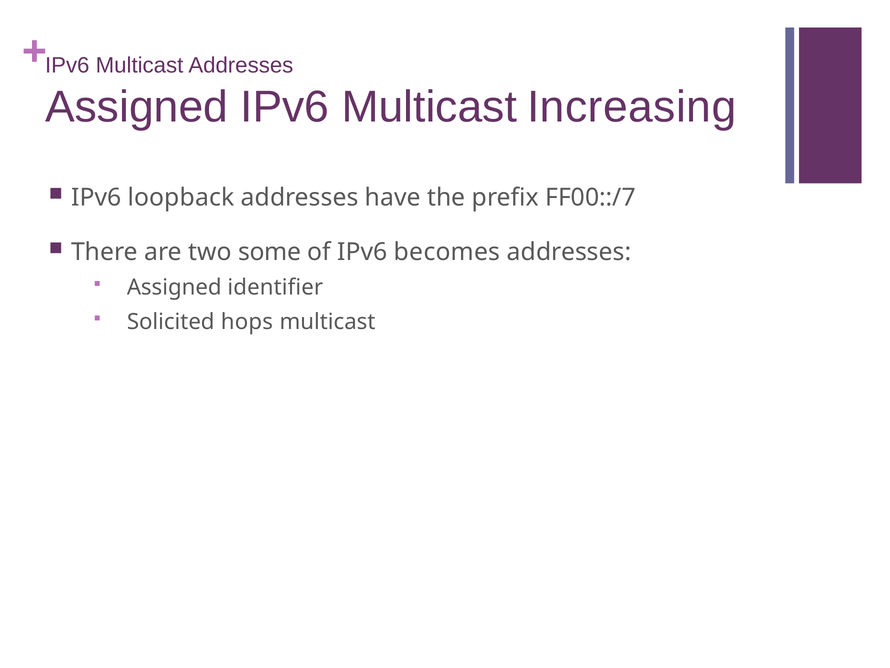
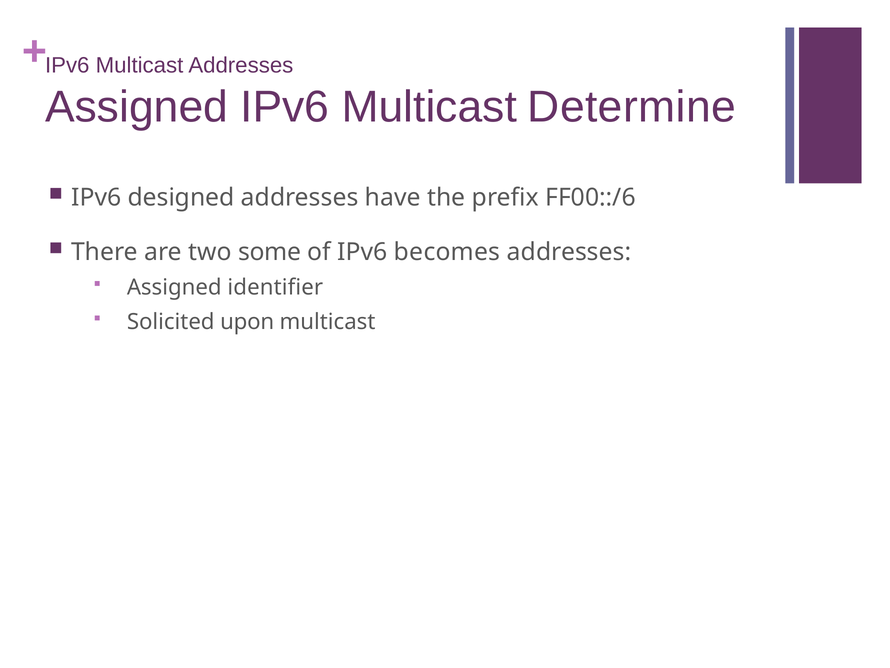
Increasing: Increasing -> Determine (632, 107)
loopback: loopback -> designed (181, 198)
FF00::/7: FF00::/7 -> FF00::/6 (591, 198)
hops: hops -> upon (247, 322)
